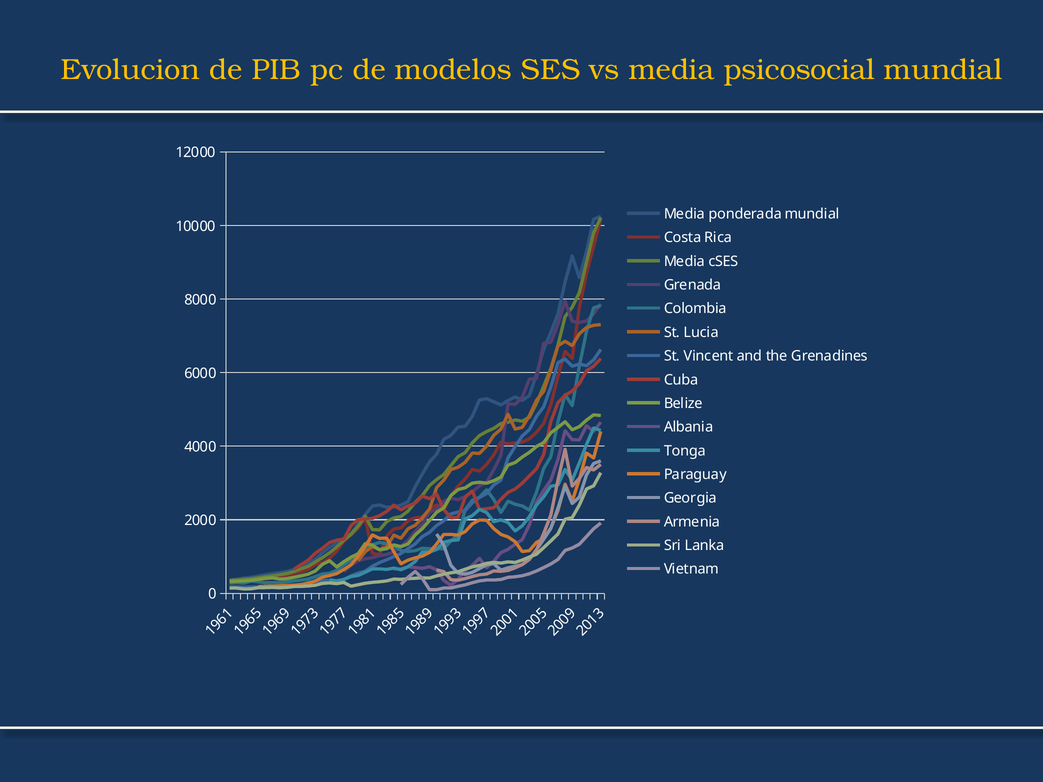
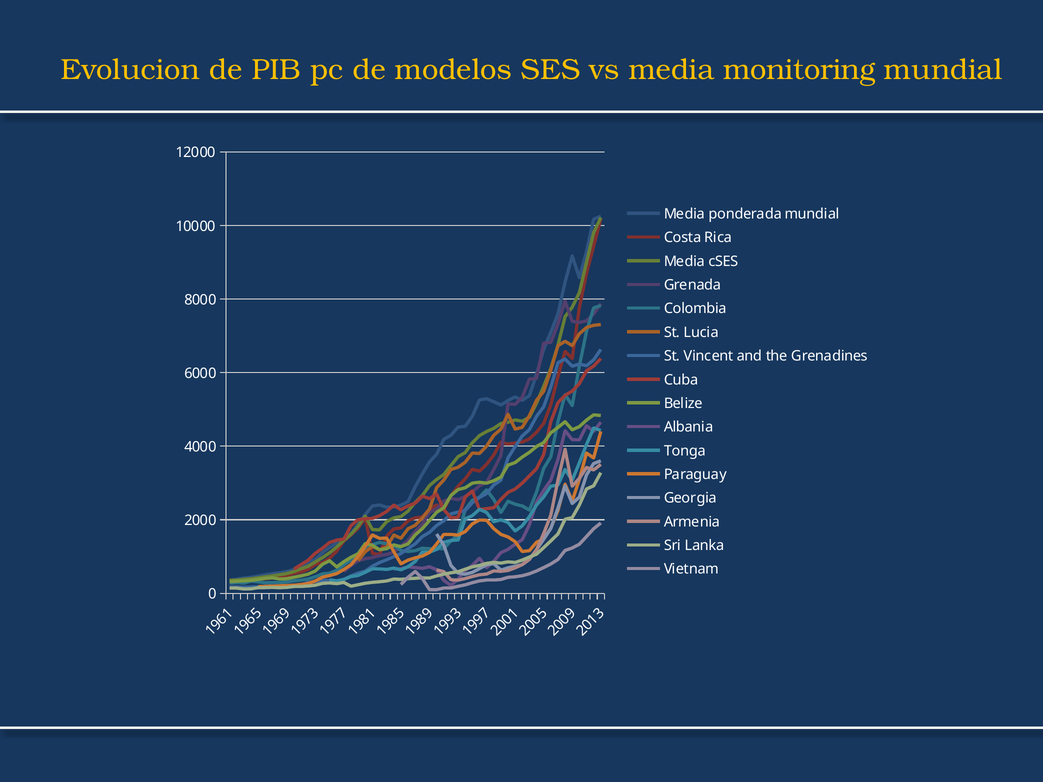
psicosocial: psicosocial -> monitoring (799, 70)
